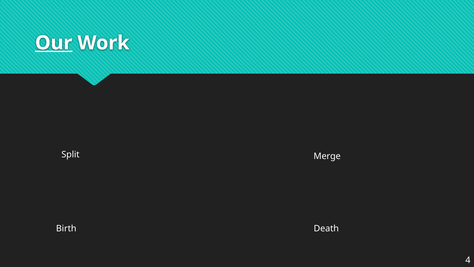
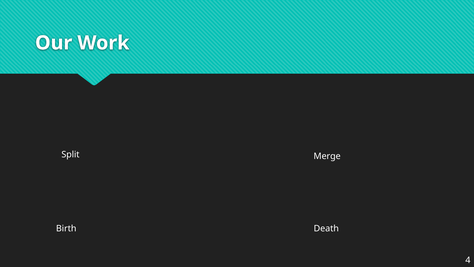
Our underline: present -> none (54, 43)
